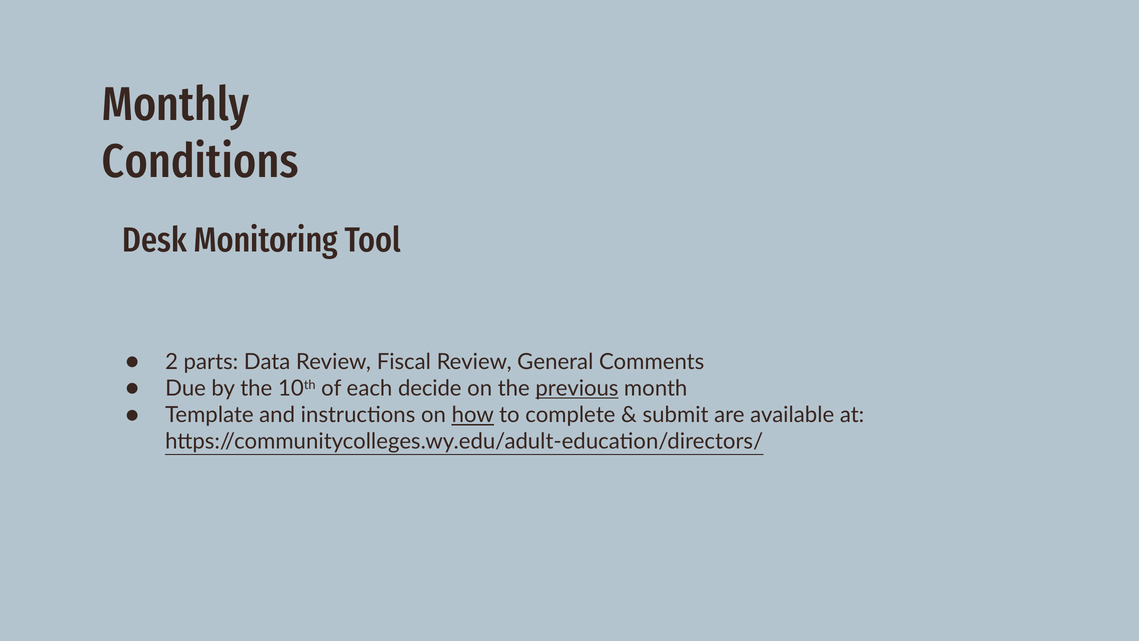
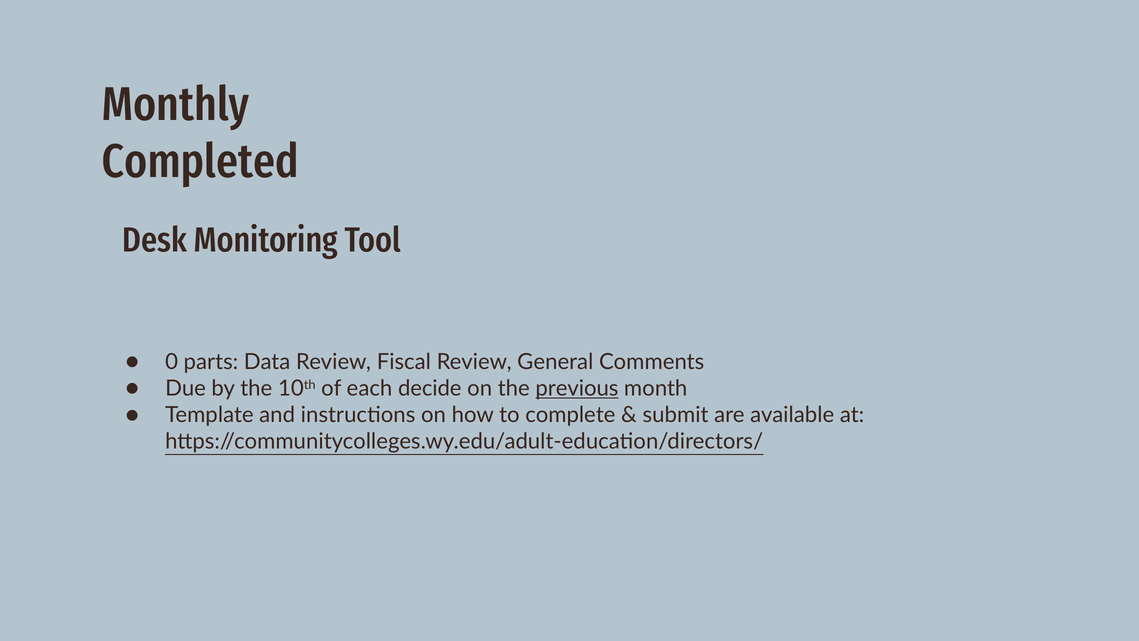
Conditions: Conditions -> Completed (200, 162)
2: 2 -> 0 (172, 362)
how underline: present -> none (473, 415)
